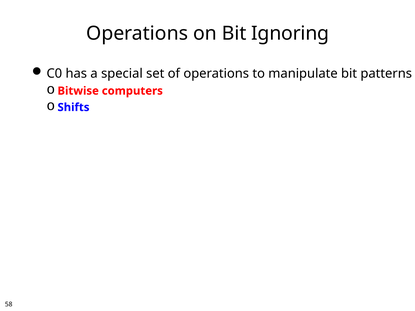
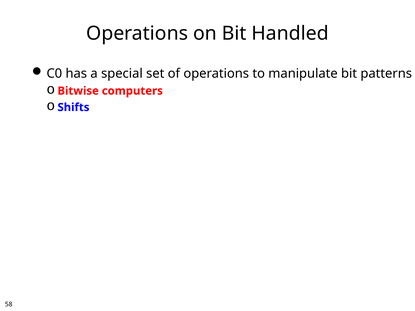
Ignoring: Ignoring -> Handled (290, 33)
